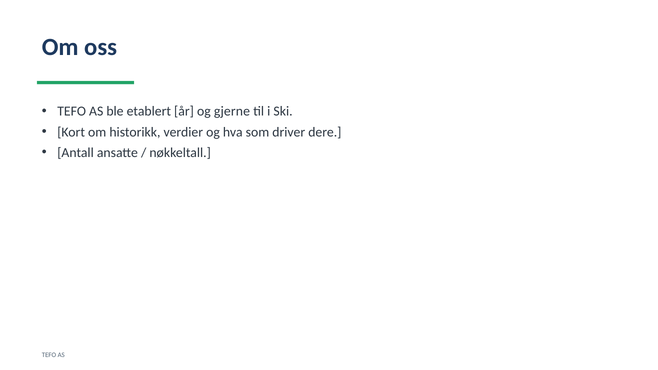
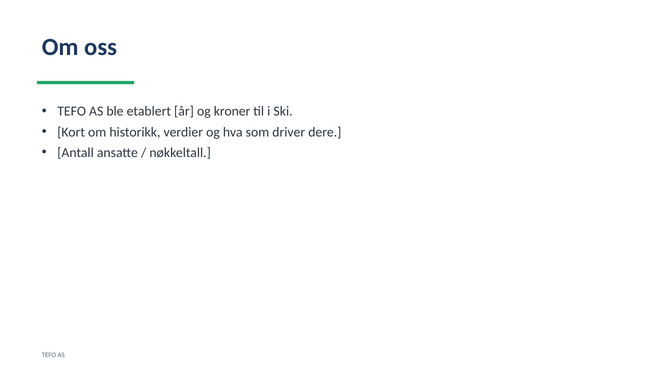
gjerne: gjerne -> kroner (232, 111)
